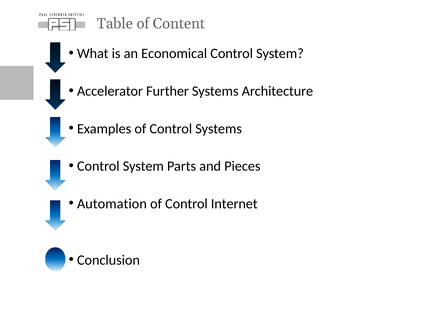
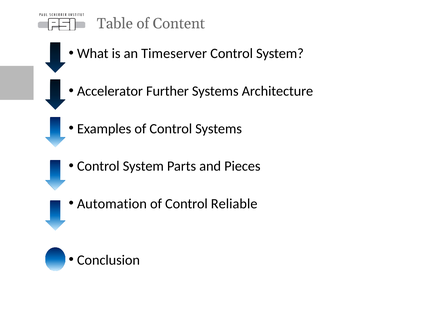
Economical: Economical -> Timeserver (174, 54)
Internet: Internet -> Reliable (234, 203)
